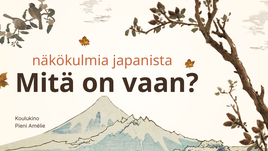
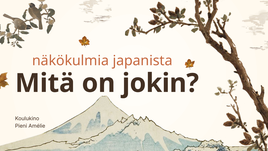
vaan: vaan -> jokin (160, 83)
